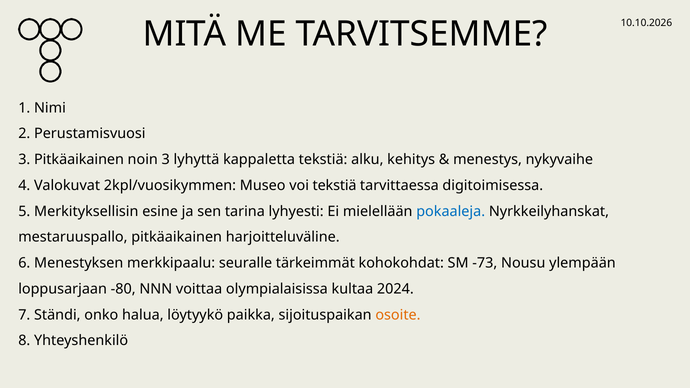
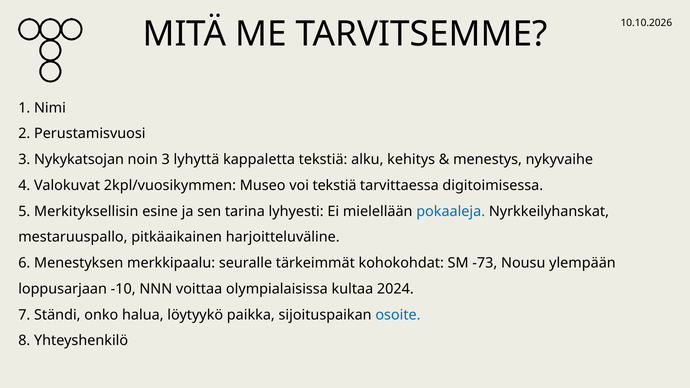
3 Pitkäaikainen: Pitkäaikainen -> Nykykatsojan (79, 160)
-80: -80 -> -10 (123, 289)
osoite colour: orange -> blue (398, 315)
